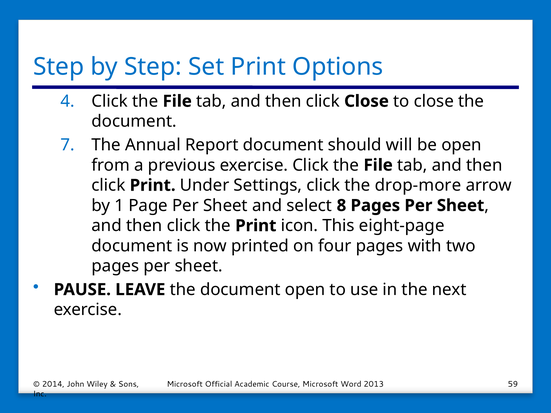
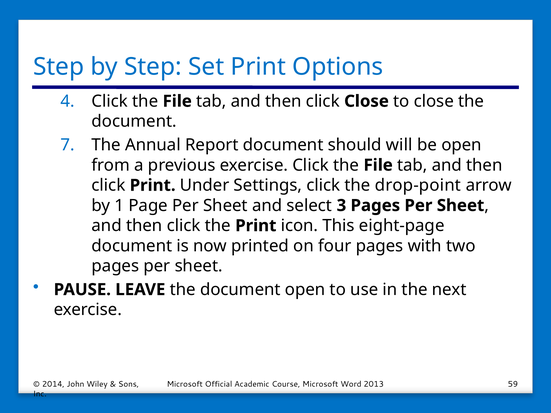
drop-more: drop-more -> drop-point (418, 185)
8: 8 -> 3 (341, 206)
